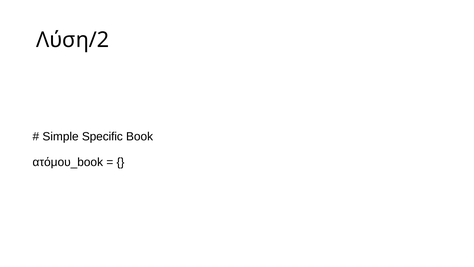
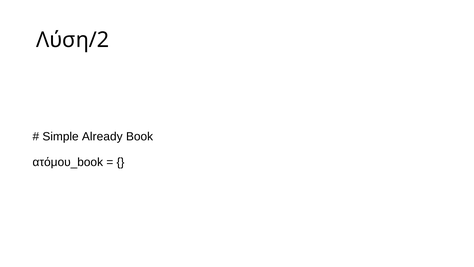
Specific: Specific -> Already (102, 136)
